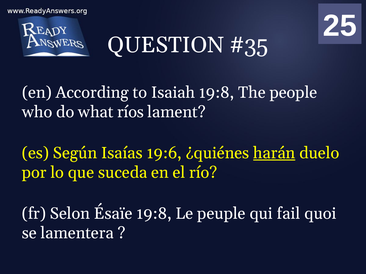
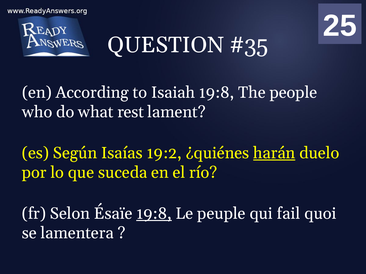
ríos: ríos -> rest (131, 112)
19:6: 19:6 -> 19:2 (164, 153)
19:8 underline: none -> present (154, 214)
